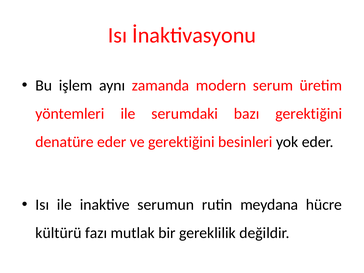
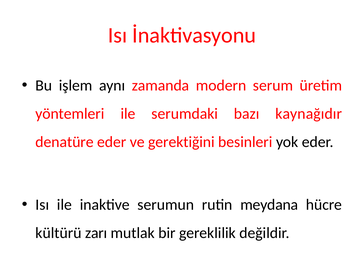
bazı gerektiğini: gerektiğini -> kaynağıdır (309, 114)
fazı: fazı -> zarı (96, 233)
